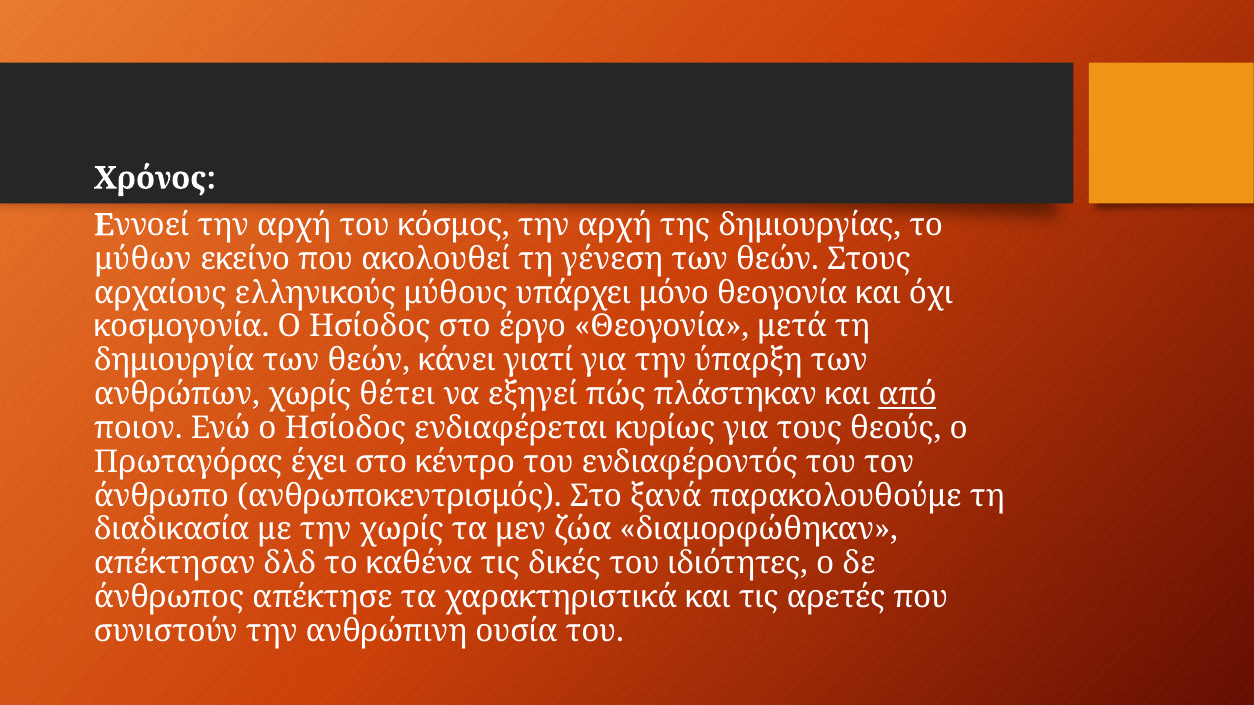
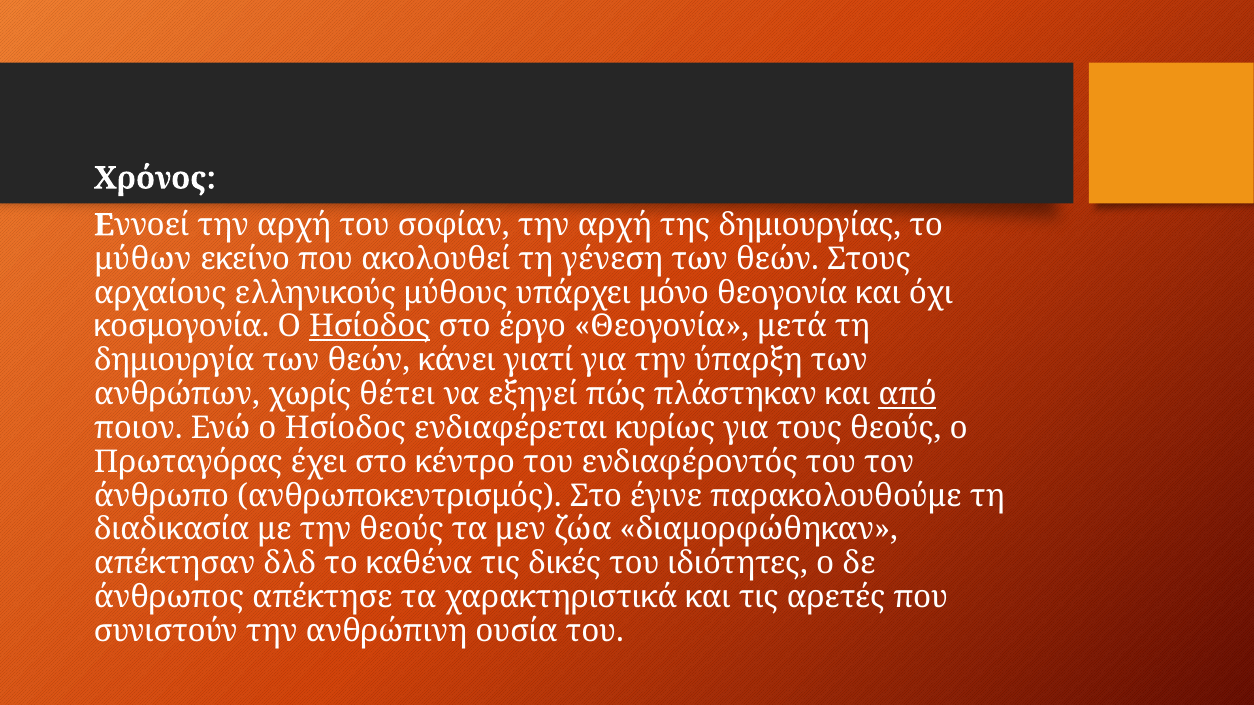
κόσμος: κόσμος -> σοφίαν (454, 225)
Ησίοδος underline: none -> present (370, 327)
ξανά: ξανά -> έγινε (666, 496)
την χωρίς: χωρίς -> θεούς (402, 530)
